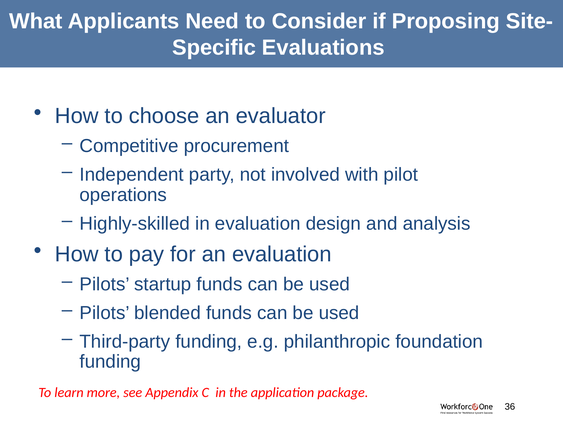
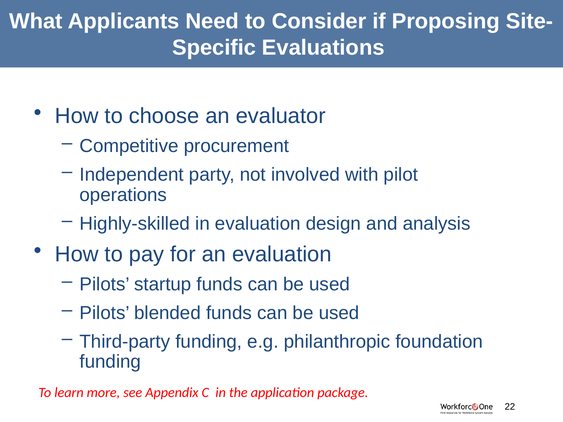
36: 36 -> 22 (510, 407)
